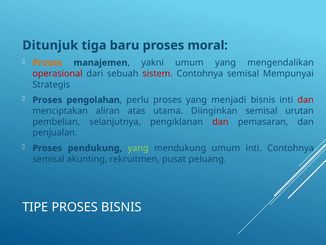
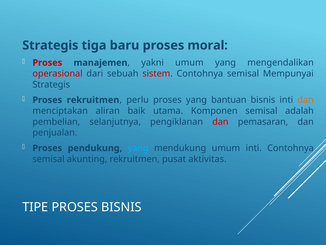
Ditunjuk: Ditunjuk -> Strategis (50, 45)
Proses colour: orange -> red (47, 63)
Proses pengolahan: pengolahan -> rekruitmen (93, 100)
menjadi: menjadi -> bantuan (229, 100)
dan colour: red -> orange (306, 100)
atas: atas -> baik (136, 111)
Diinginkan: Diinginkan -> Komponen (214, 111)
urutan: urutan -> adalah (300, 111)
yang colour: light green -> light blue (138, 148)
peluang: peluang -> aktivitas (207, 159)
